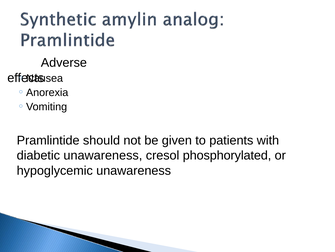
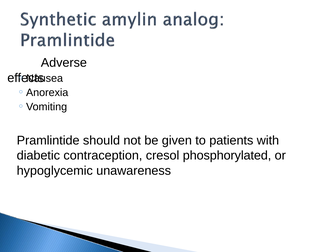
diabetic unawareness: unawareness -> contraception (103, 155)
